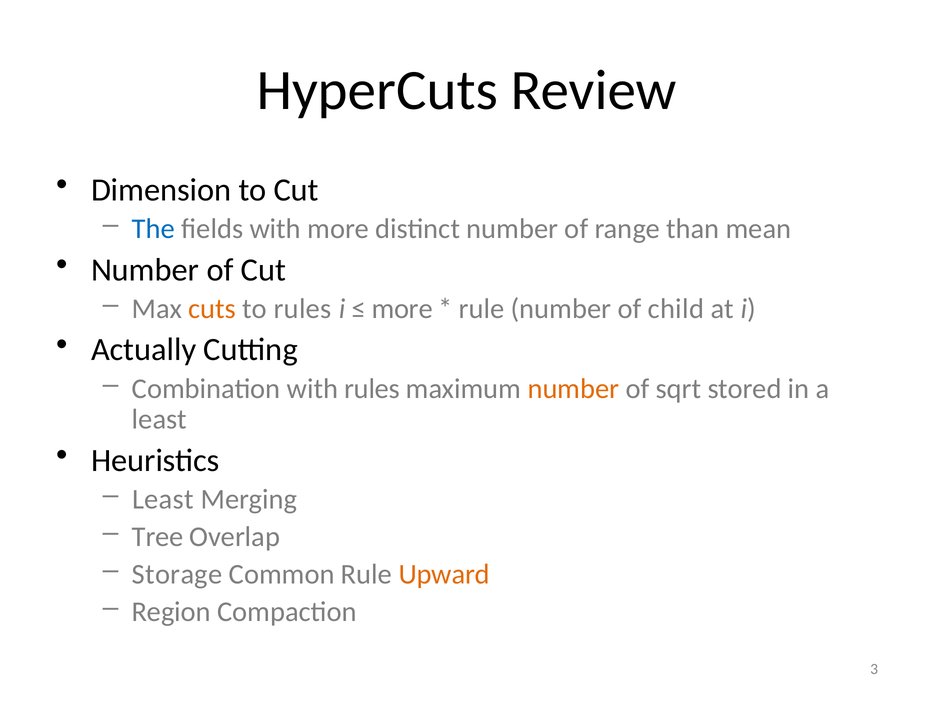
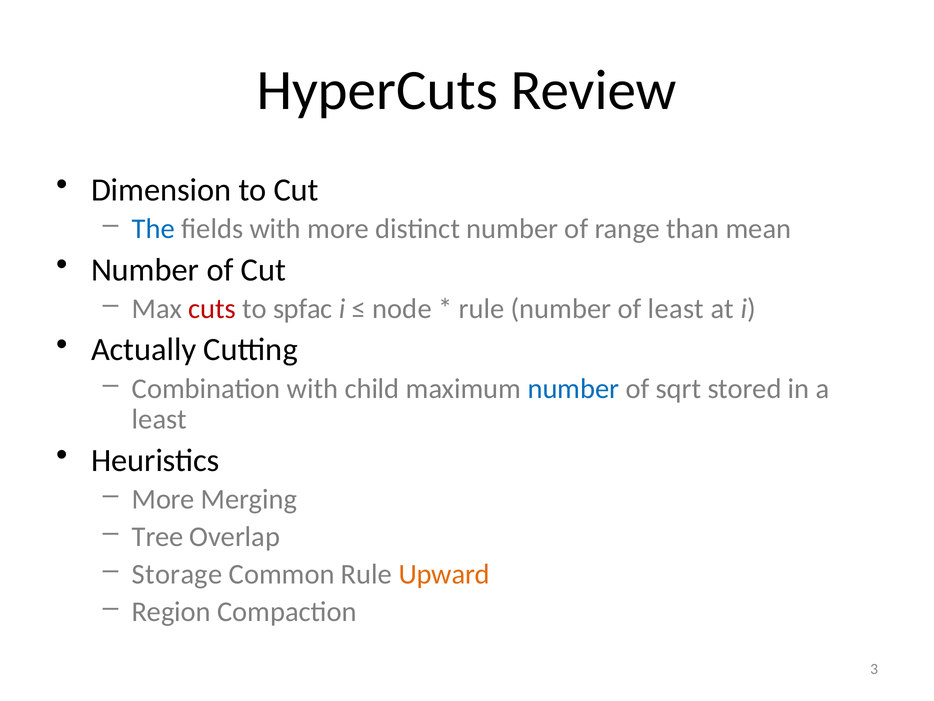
cuts colour: orange -> red (212, 309)
to rules: rules -> spfac (303, 309)
more: more -> node (402, 309)
of child: child -> least (676, 309)
with rules: rules -> child (372, 388)
number colour: orange -> blue (573, 388)
Least: Least -> More (163, 499)
